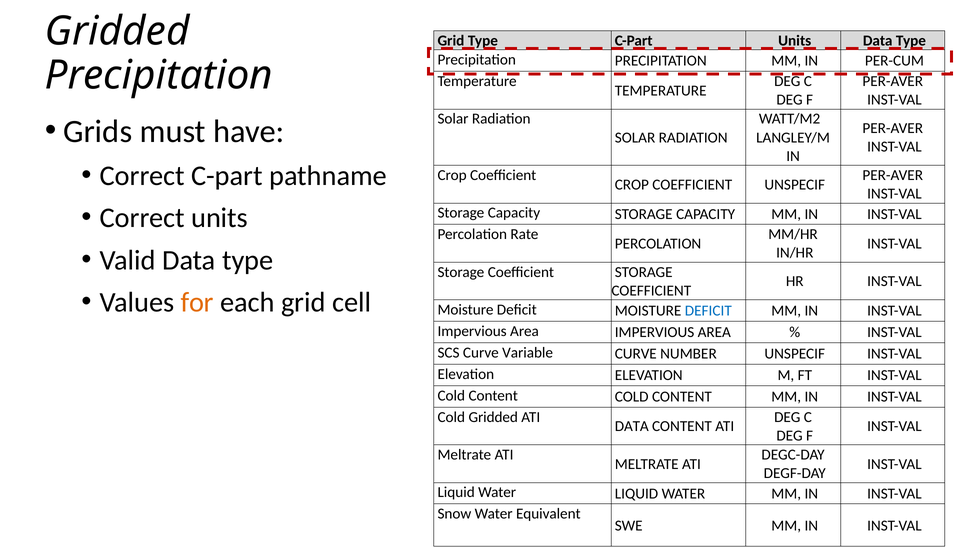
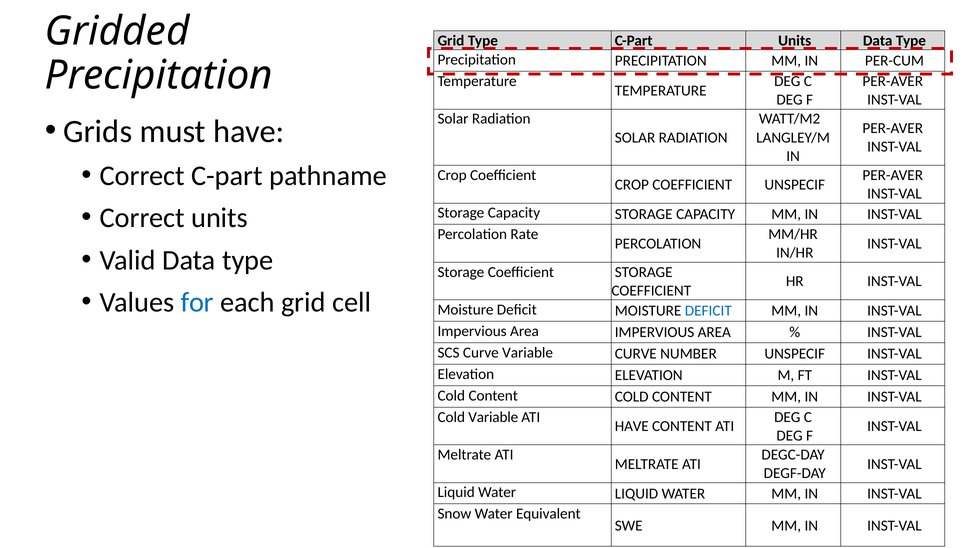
for colour: orange -> blue (197, 302)
Cold Gridded: Gridded -> Variable (493, 417)
DATA: DATA -> HAVE (632, 426)
